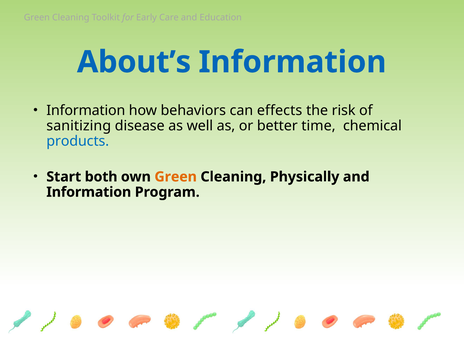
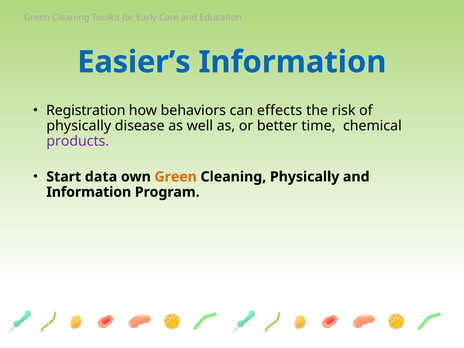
About’s: About’s -> Easier’s (134, 62)
Information: Information -> Registration (86, 110)
sanitizing: sanitizing -> physically (79, 126)
products colour: blue -> purple (78, 141)
both: both -> data (101, 177)
